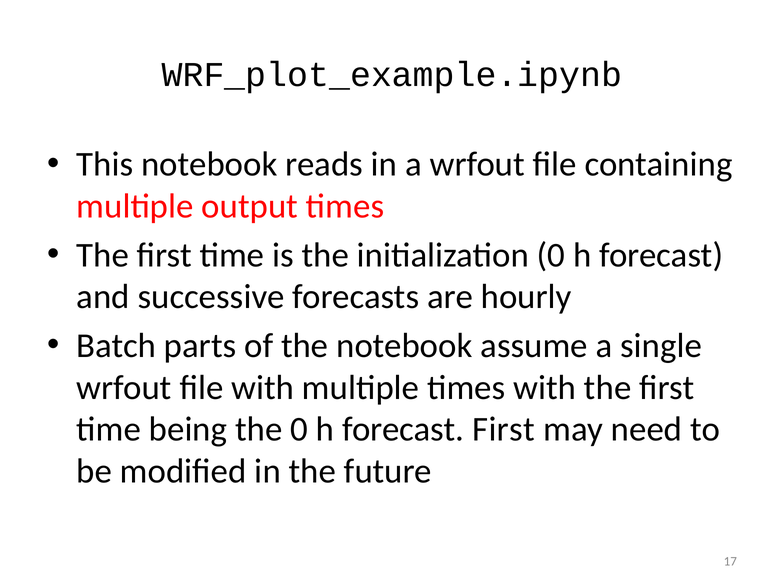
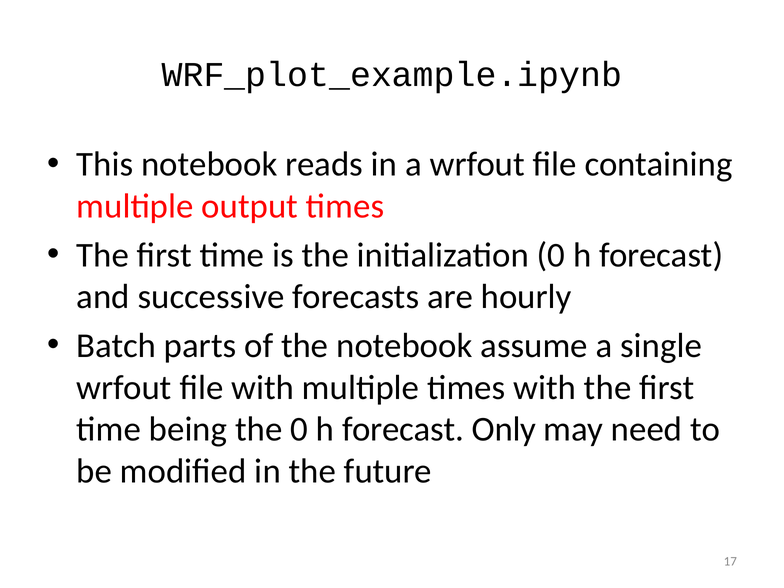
forecast First: First -> Only (504, 429)
